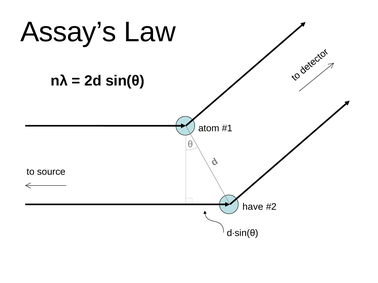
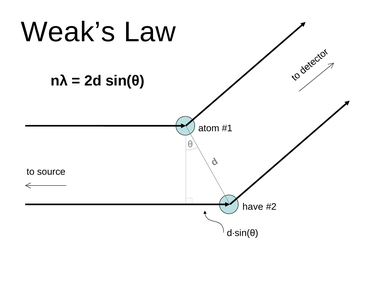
Assay’s: Assay’s -> Weak’s (68, 32)
